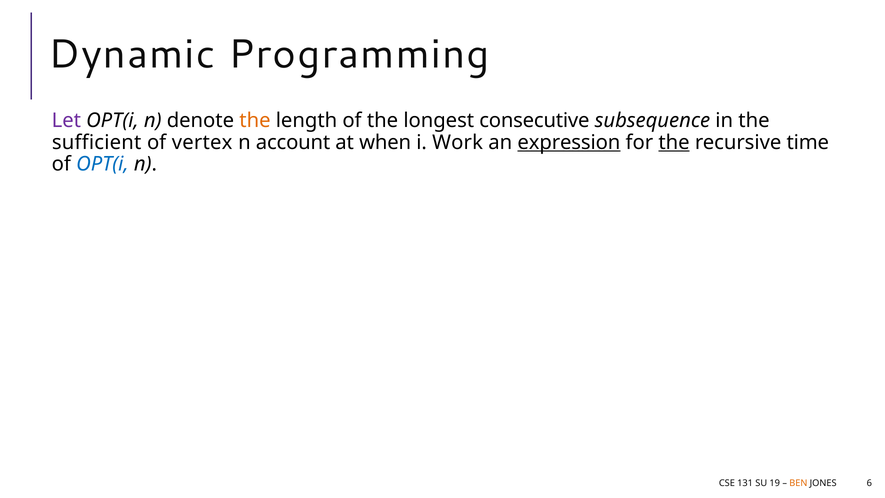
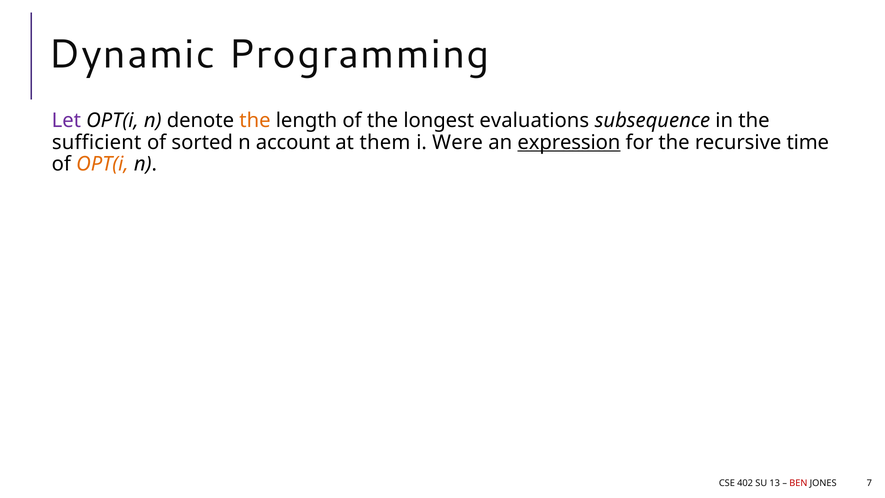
consecutive: consecutive -> evaluations (534, 120)
vertex: vertex -> sorted (202, 142)
when: when -> them (385, 142)
Work: Work -> Were (458, 142)
the underline: present -> none (674, 142)
OPT(i colour: blue -> orange (102, 164)
131: 131 -> 402 (745, 483)
19: 19 -> 13 (775, 483)
BEN colour: orange -> red (798, 483)
6: 6 -> 7 (869, 483)
